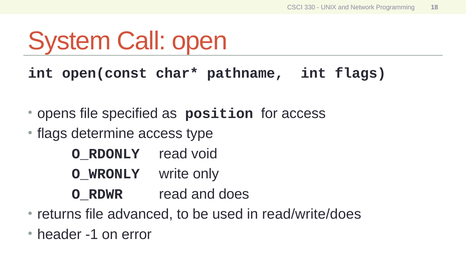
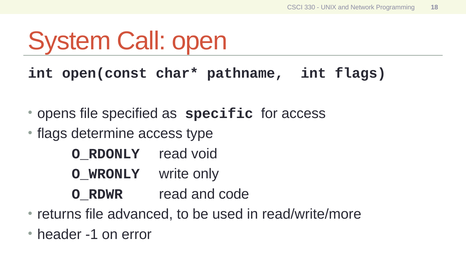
position: position -> specific (219, 113)
does: does -> code (234, 194)
read/write/does: read/write/does -> read/write/more (312, 214)
